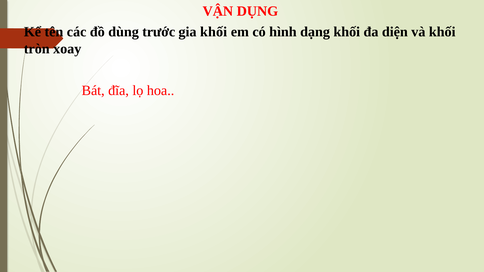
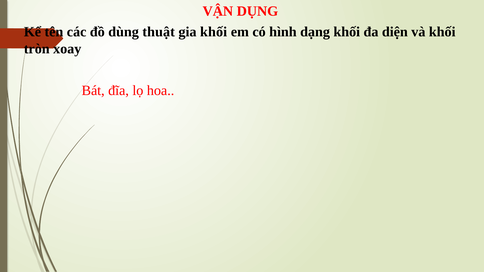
trước: trước -> thuật (159, 32)
